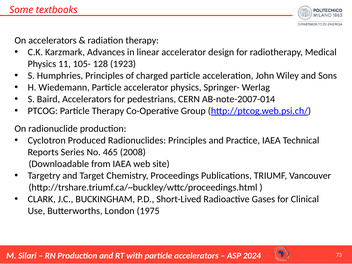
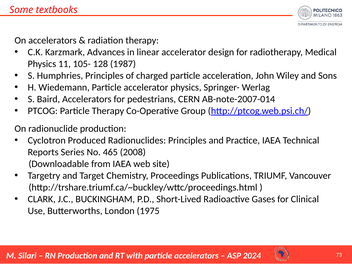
1923: 1923 -> 1987 (123, 64)
